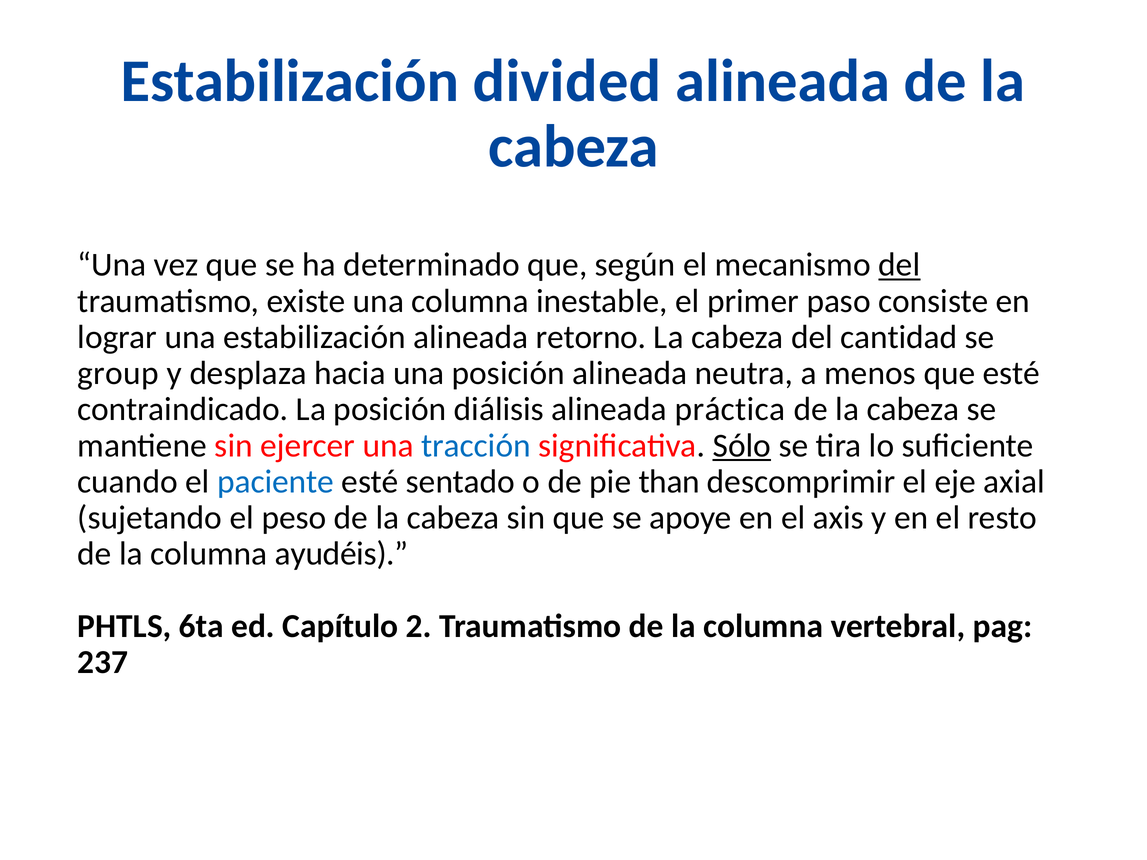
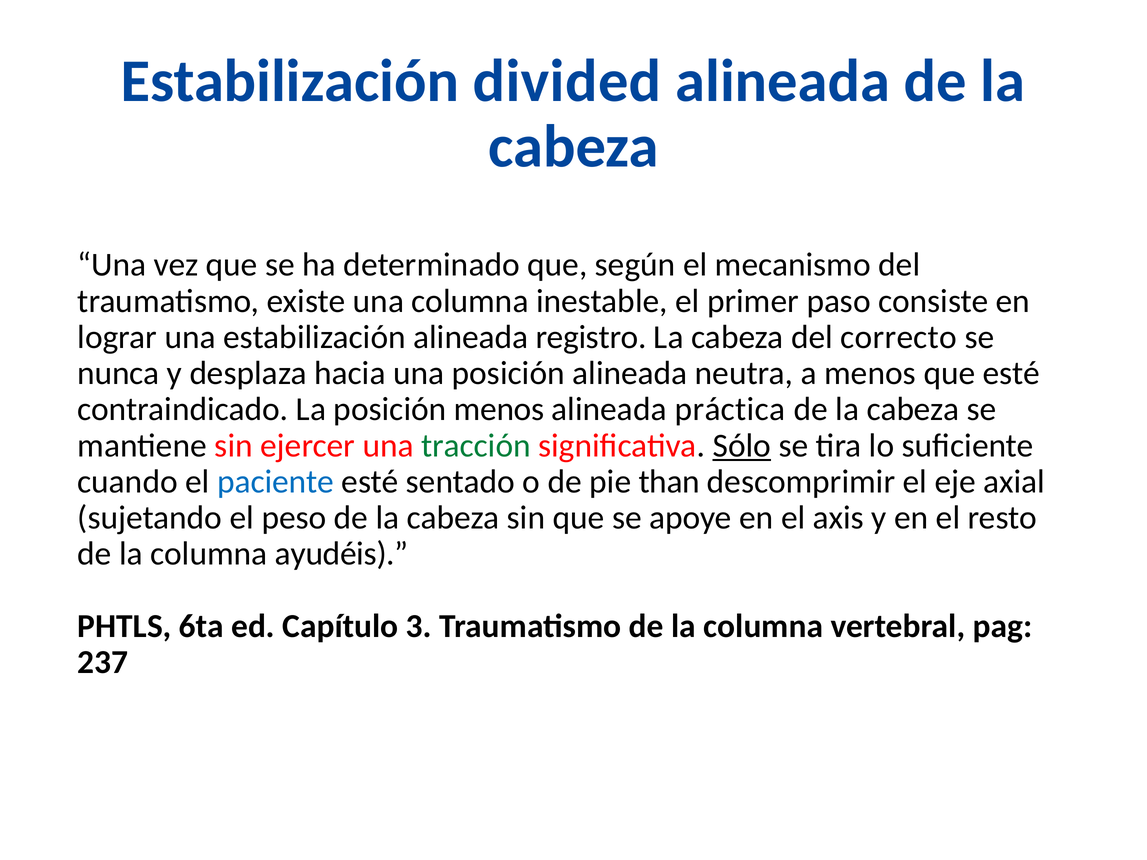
del underline: present -> none (899, 265)
retorno: retorno -> registro (591, 337)
cantidad: cantidad -> correcto (899, 337)
group: group -> nunca (118, 373)
posición diálisis: diálisis -> menos (499, 410)
tracción colour: blue -> green (476, 446)
2: 2 -> 3 (419, 626)
